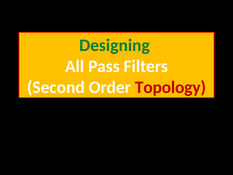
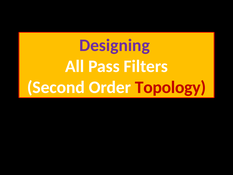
Designing colour: green -> purple (114, 45)
